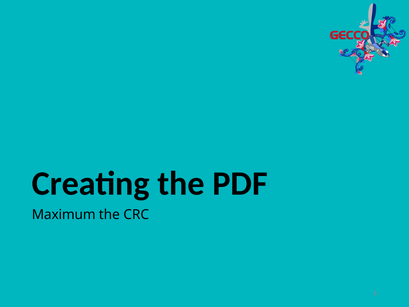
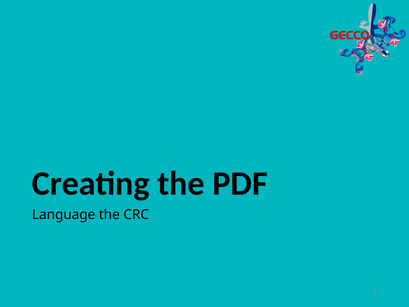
Maximum: Maximum -> Language (64, 215)
